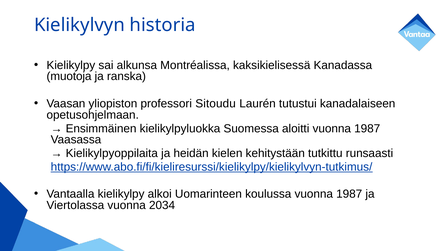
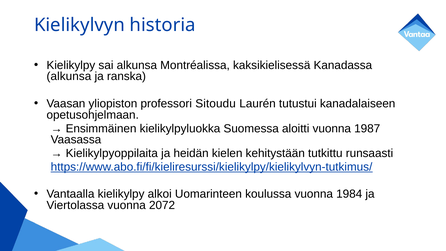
muotoja: muotoja -> alkunsa (69, 76)
koulussa vuonna 1987: 1987 -> 1984 (349, 194)
2034: 2034 -> 2072 (162, 205)
